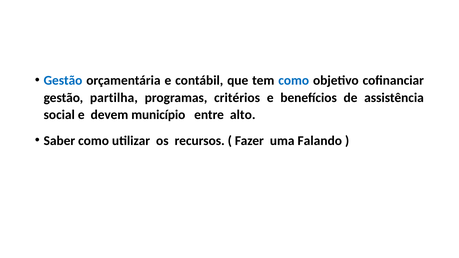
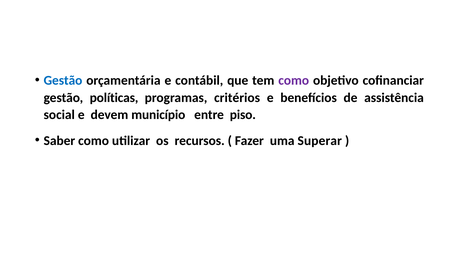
como colour: blue -> purple (294, 81)
partilha: partilha -> políticas (114, 98)
alto: alto -> piso (243, 115)
Falando: Falando -> Superar (320, 141)
